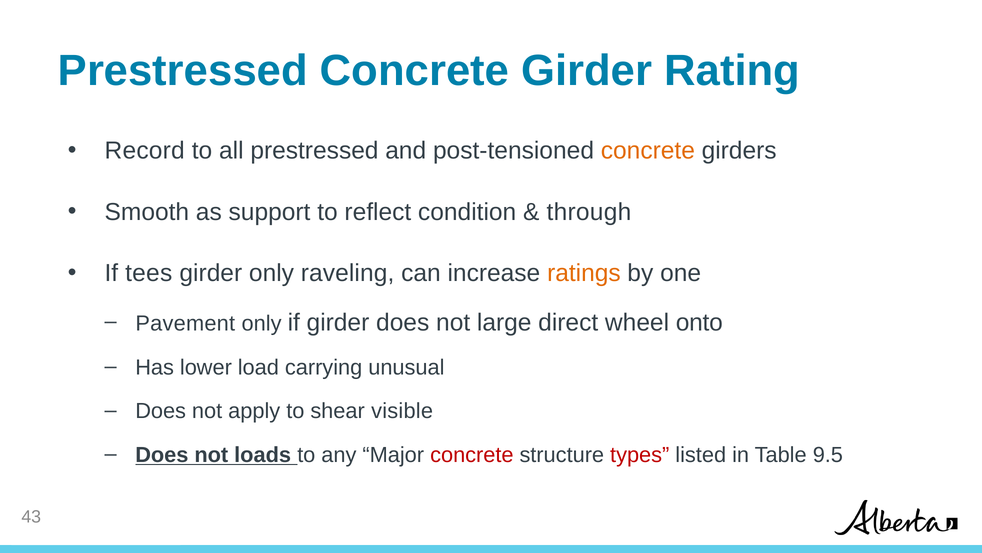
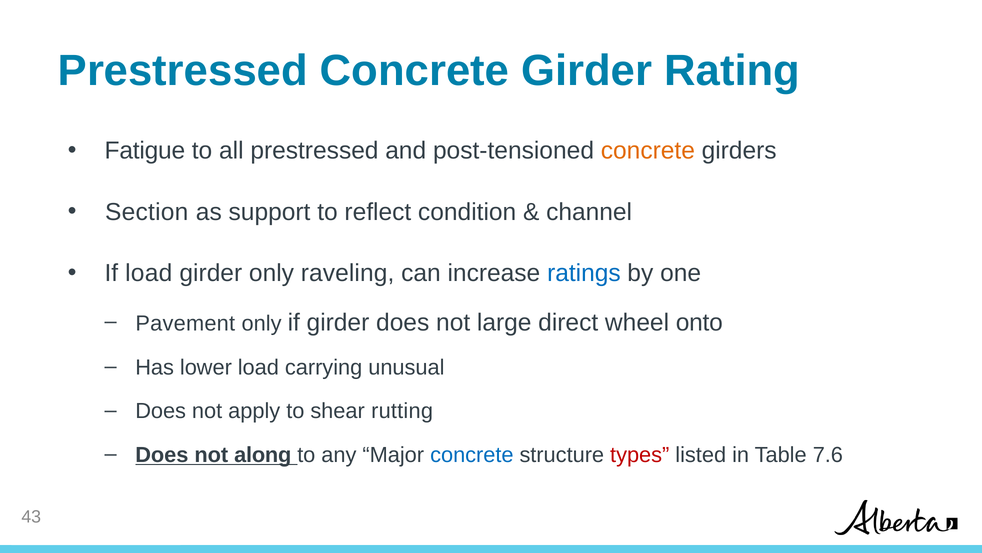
Record: Record -> Fatigue (145, 151)
Smooth: Smooth -> Section (147, 212)
through: through -> channel (589, 212)
If tees: tees -> load (149, 273)
ratings colour: orange -> blue (584, 273)
visible: visible -> rutting (402, 411)
loads: loads -> along (263, 454)
concrete colour: red -> blue (472, 454)
9.5: 9.5 -> 7.6 (828, 454)
